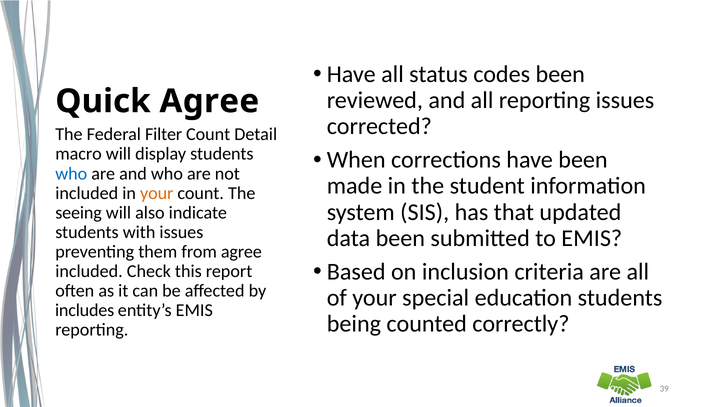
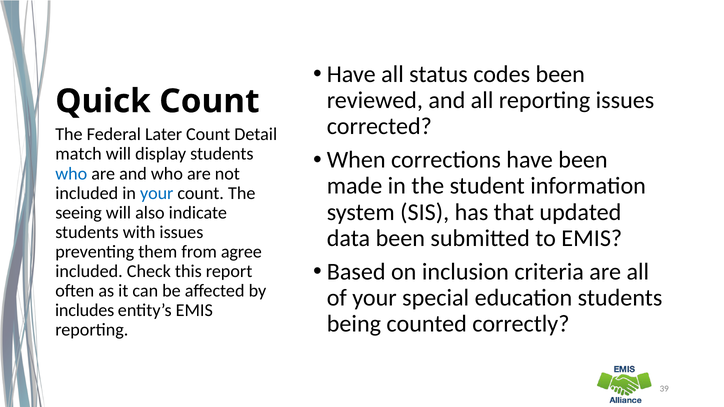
Quick Agree: Agree -> Count (209, 101)
Filter: Filter -> Later (164, 135)
macro: macro -> match (78, 154)
your colour: orange -> blue (157, 193)
